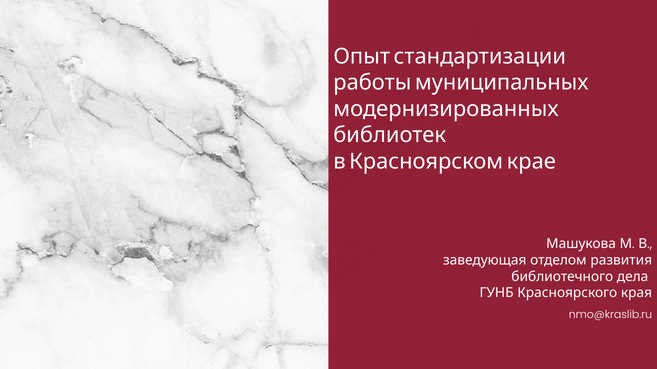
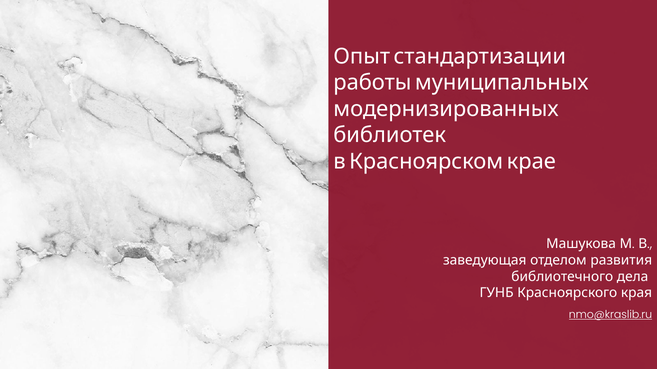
nmo@kraslib.ru underline: none -> present (610, 315)
